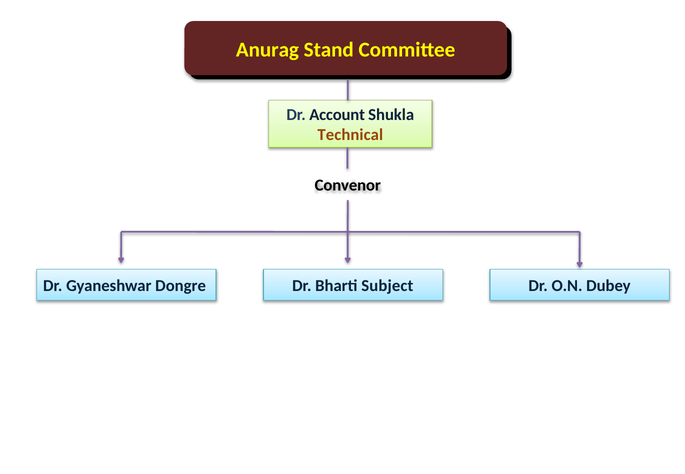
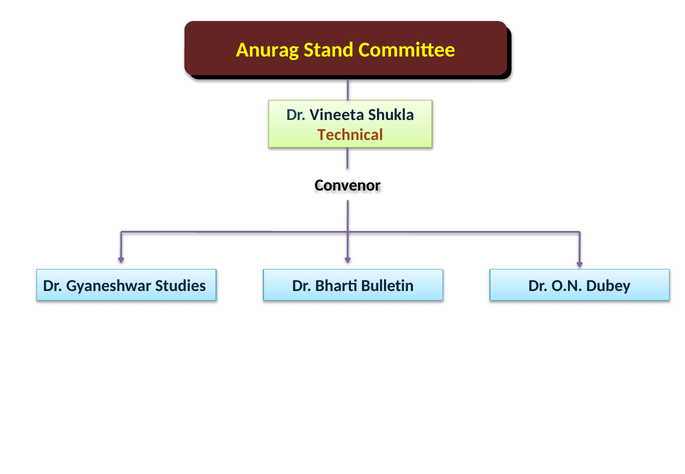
Account: Account -> Vineeta (337, 115)
Dongre: Dongre -> Studies (181, 286)
Subject: Subject -> Bulletin (387, 286)
